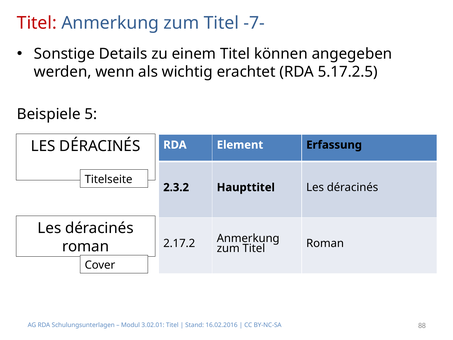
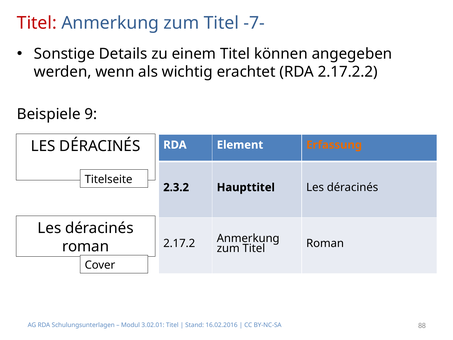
5.17.2.5: 5.17.2.5 -> 2.17.2.2 (348, 72)
5: 5 -> 9 (91, 114)
Erfassung colour: black -> orange (334, 145)
